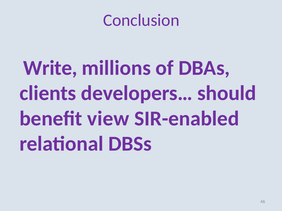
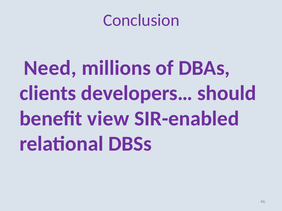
Write: Write -> Need (50, 68)
